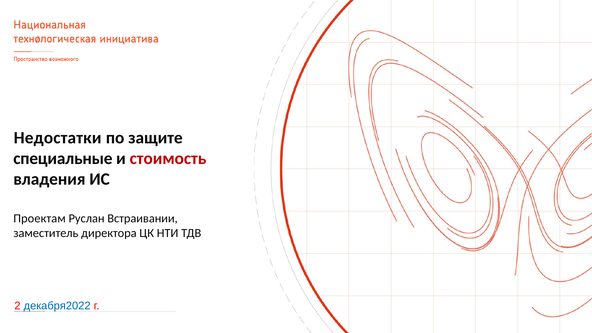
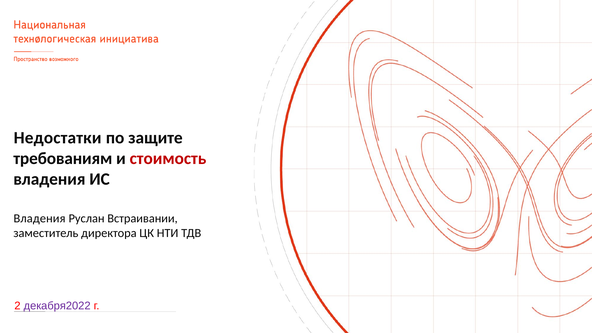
специальные: специальные -> требованиям (63, 158)
Проектам: Проектам -> Владения (40, 218)
декабря2022 colour: blue -> purple (57, 306)
